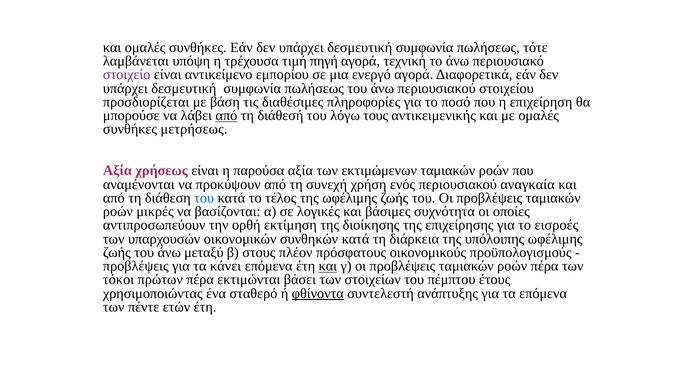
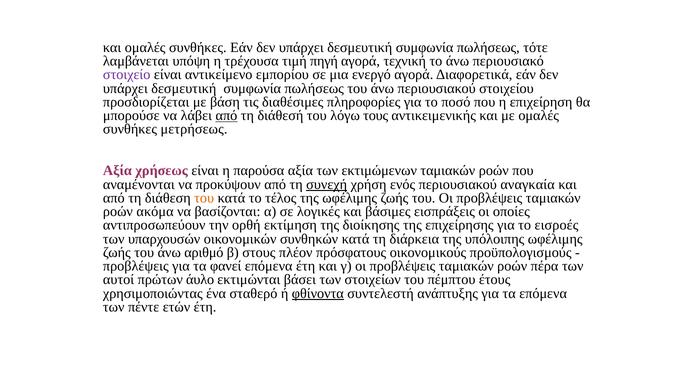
συνεχή underline: none -> present (327, 184)
του colour: blue -> orange (204, 198)
μικρές: μικρές -> ακόμα (155, 212)
συχνότητα: συχνότητα -> εισπράξεις (444, 212)
μεταξύ: μεταξύ -> αριθμό (204, 253)
κάνει: κάνει -> φανεί (226, 266)
και underline: present -> none (328, 266)
τόκοι: τόκοι -> αυτοί (119, 280)
πρώτων πέρα: πέρα -> άυλο (200, 280)
